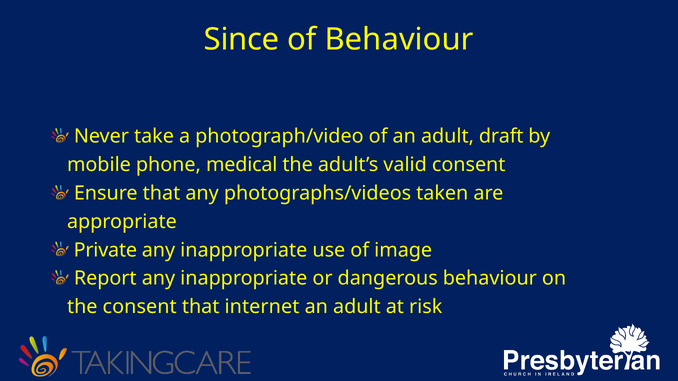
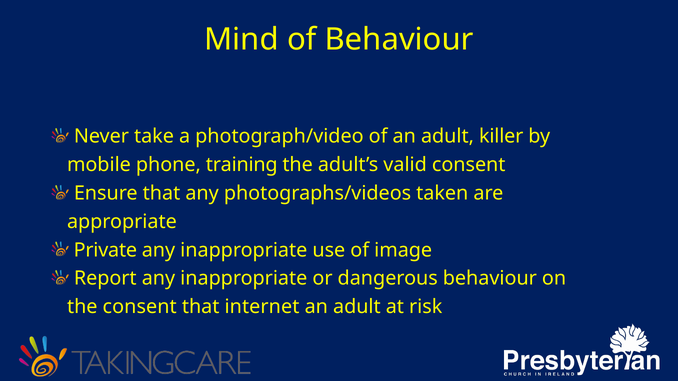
Since: Since -> Mind (241, 39)
draft: draft -> killer (501, 137)
medical: medical -> training (242, 165)
